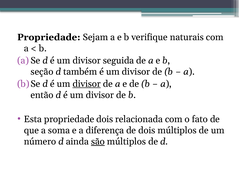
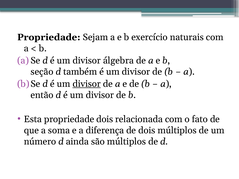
verifique: verifique -> exercício (149, 37)
seguida: seguida -> álgebra (118, 61)
são underline: present -> none (98, 142)
